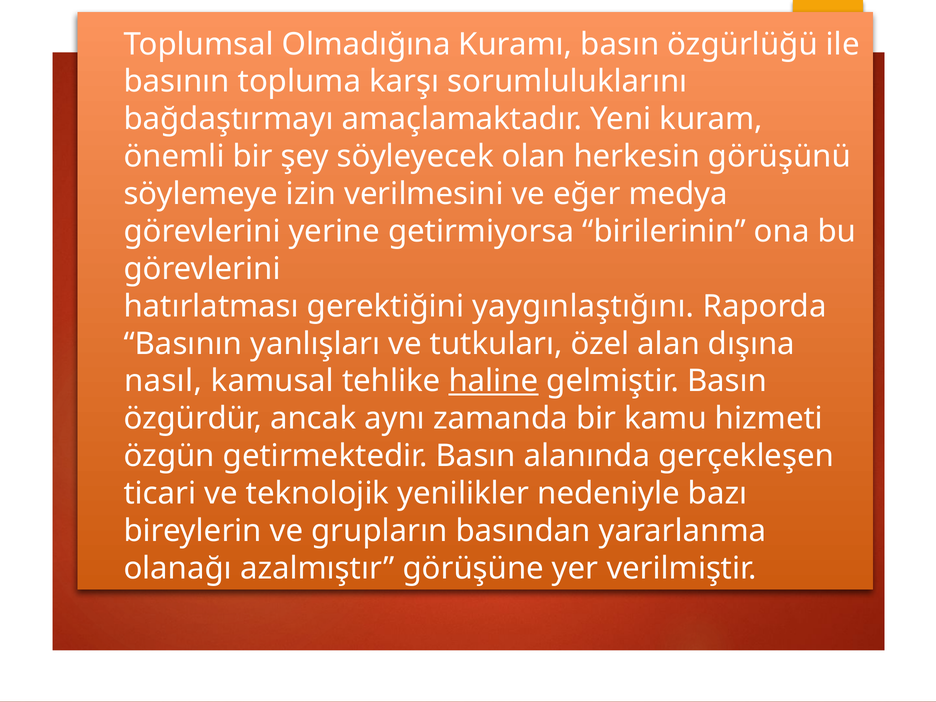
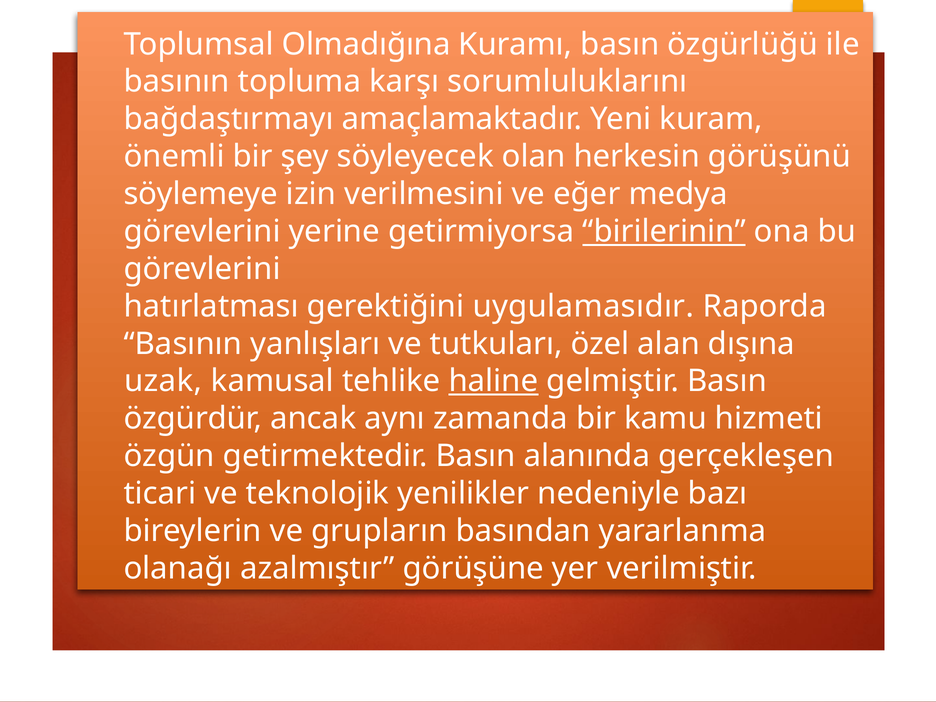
birilerinin underline: none -> present (664, 231)
yaygınlaştığını: yaygınlaştığını -> uygulamasıdır (583, 306)
nasıl: nasıl -> uzak (163, 381)
